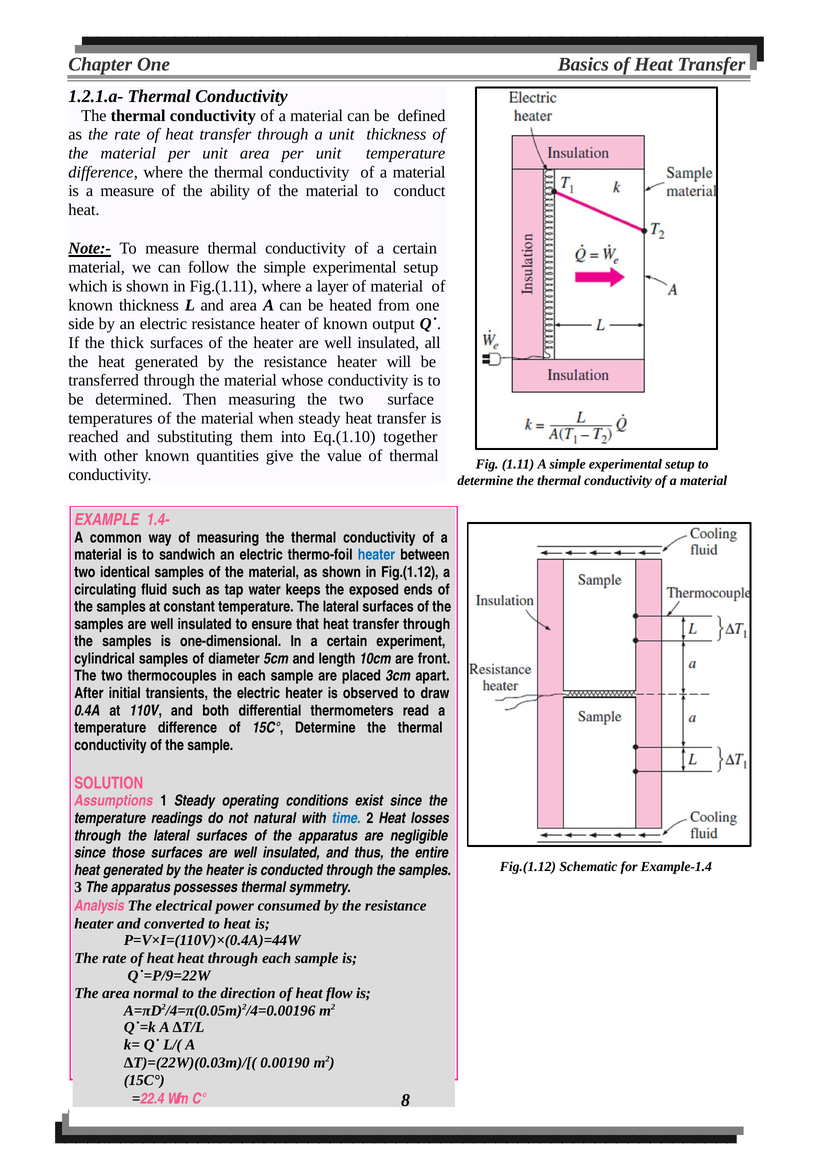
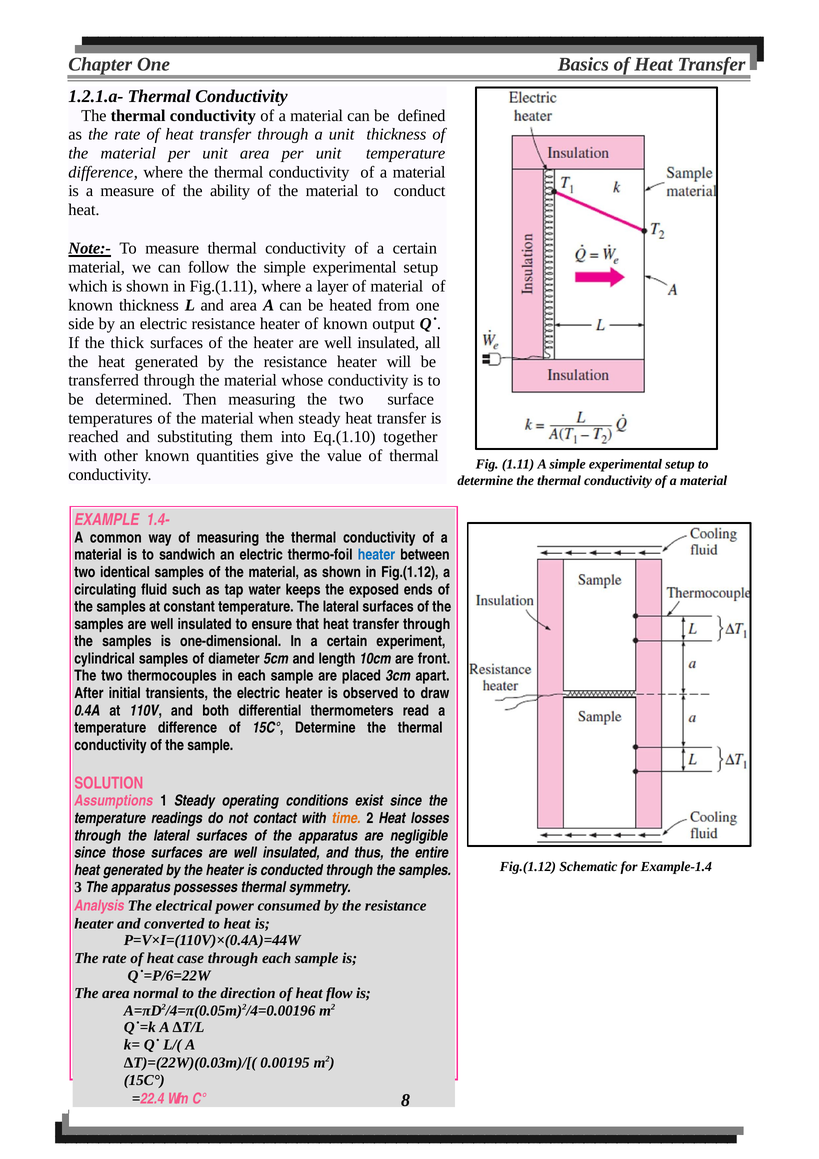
natural: natural -> contact (275, 818)
time colour: blue -> orange (346, 818)
heat heat: heat -> case (191, 958)
Q˙=P/9=22W: Q˙=P/9=22W -> Q˙=P/6=22W (169, 976)
0.00190: 0.00190 -> 0.00195 (285, 1063)
